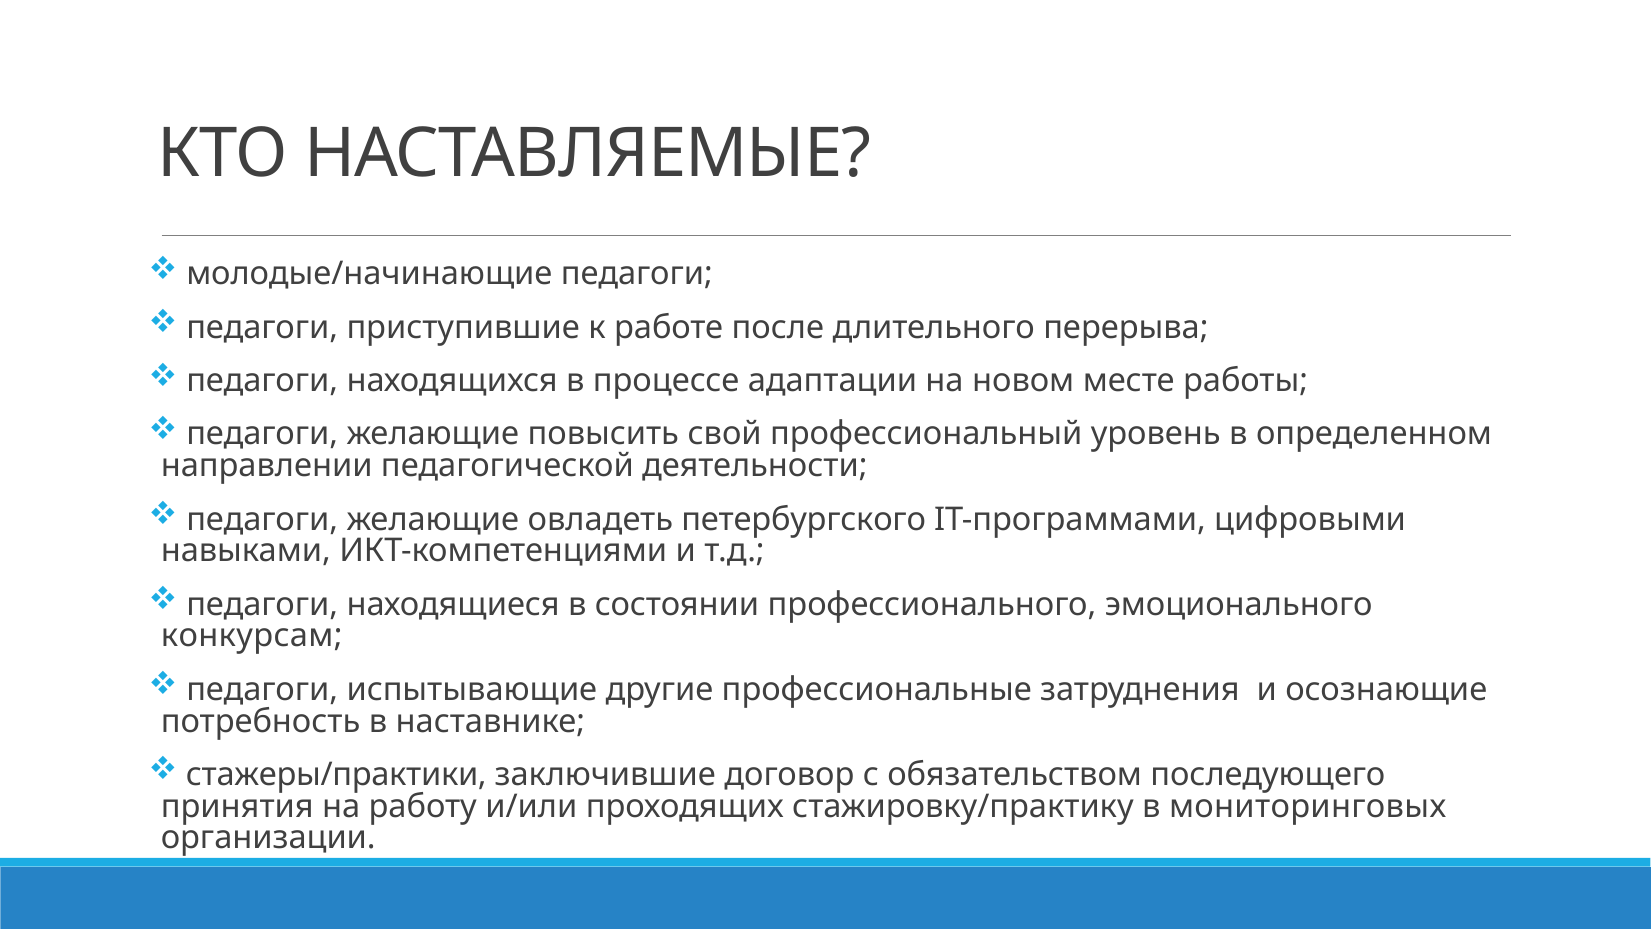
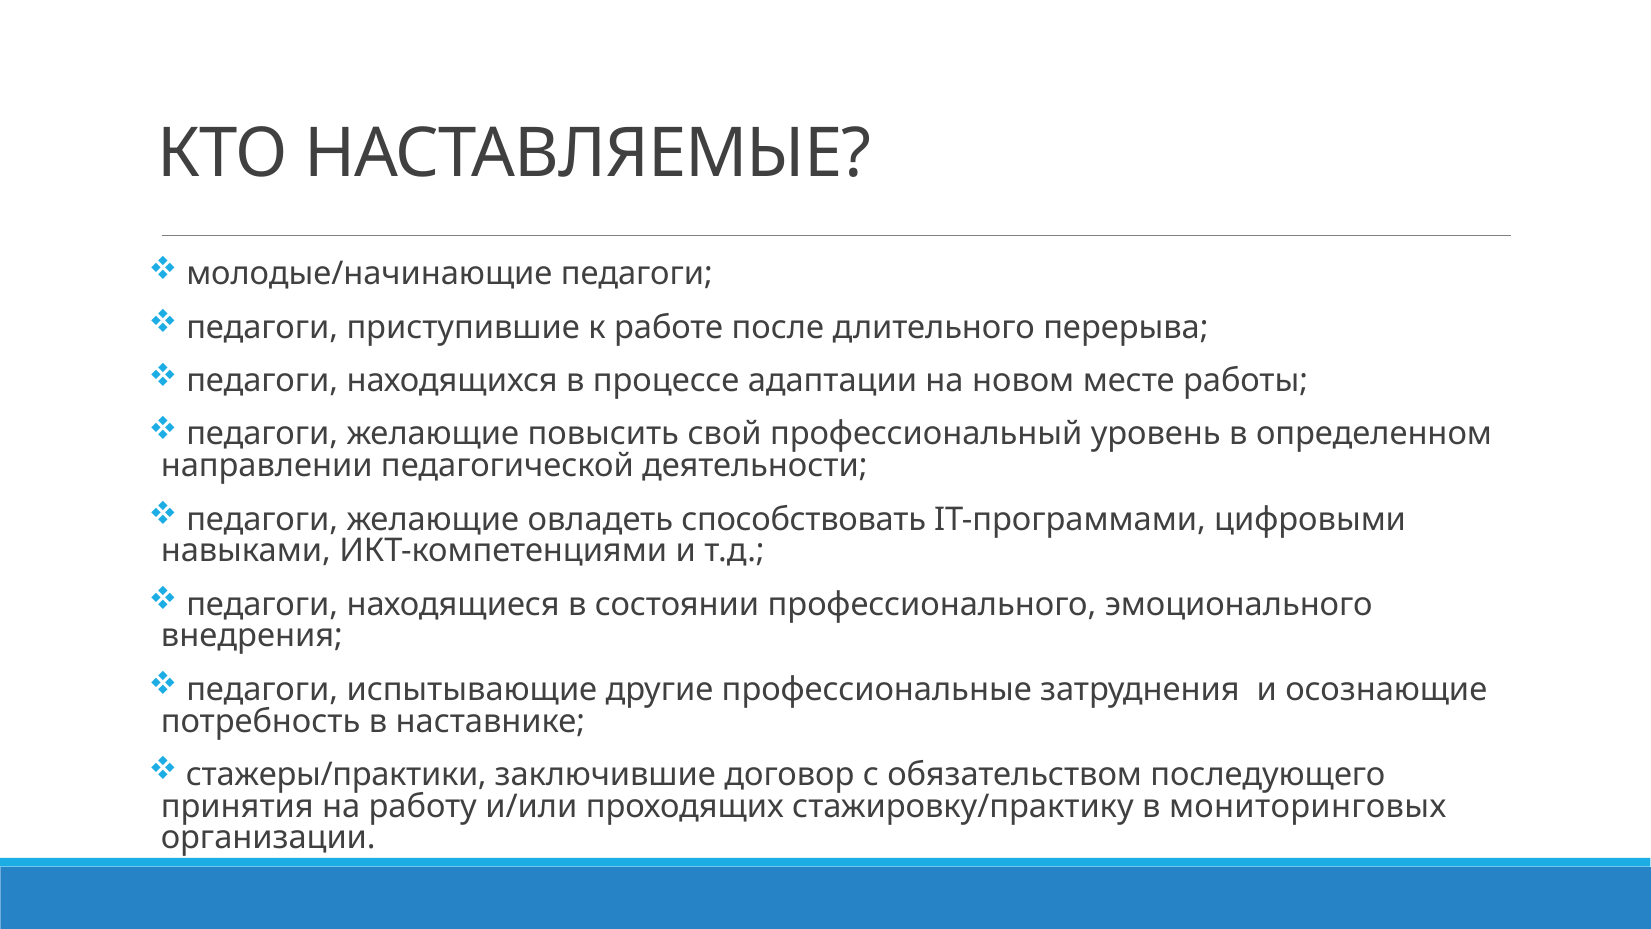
петербургского: петербургского -> способствовать (804, 519)
конкурсам: конкурсам -> внедрения (252, 636)
